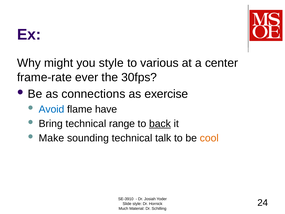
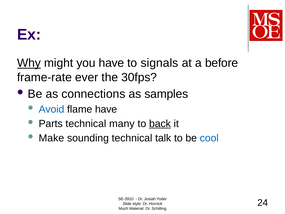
Why underline: none -> present (29, 63)
you style: style -> have (111, 63)
various: various -> signals (159, 63)
center: center -> before (222, 63)
exercise: exercise -> samples (166, 94)
Bring: Bring -> Parts (51, 123)
range: range -> many (122, 123)
cool colour: orange -> blue (209, 138)
